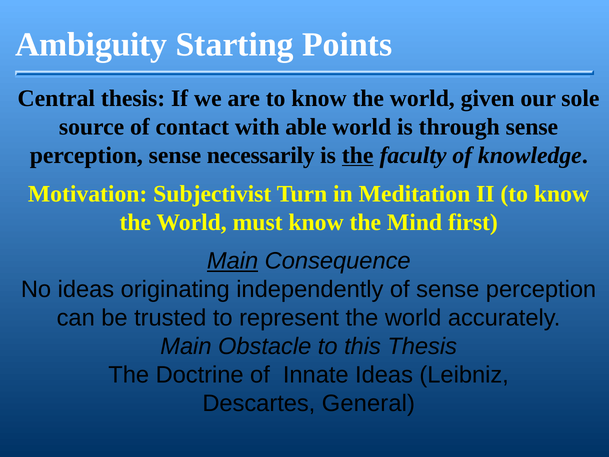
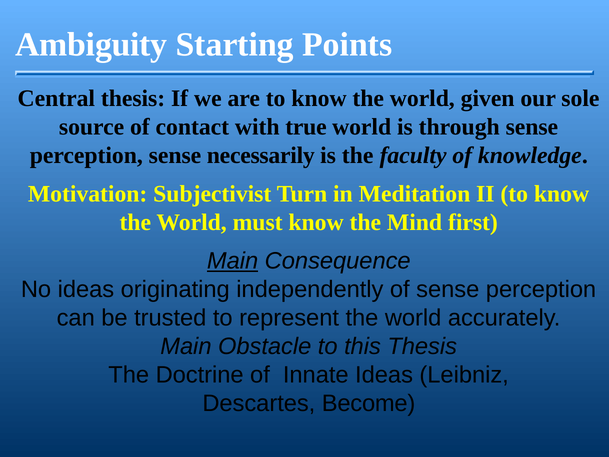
able: able -> true (306, 127)
the underline: present -> none (358, 155)
General: General -> Become (369, 403)
